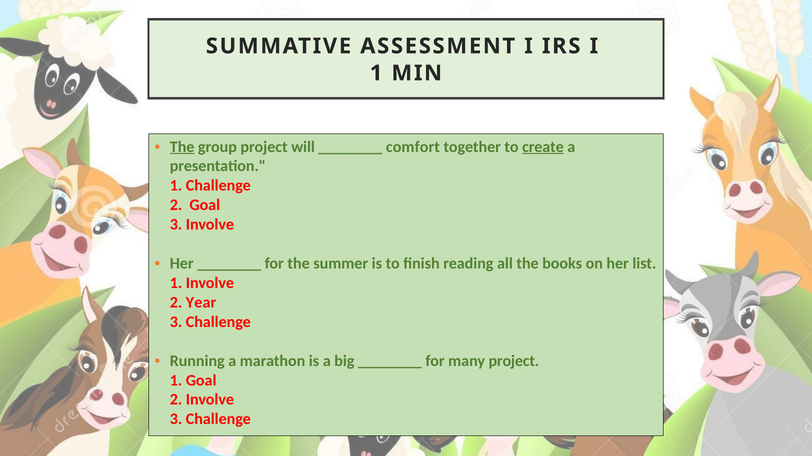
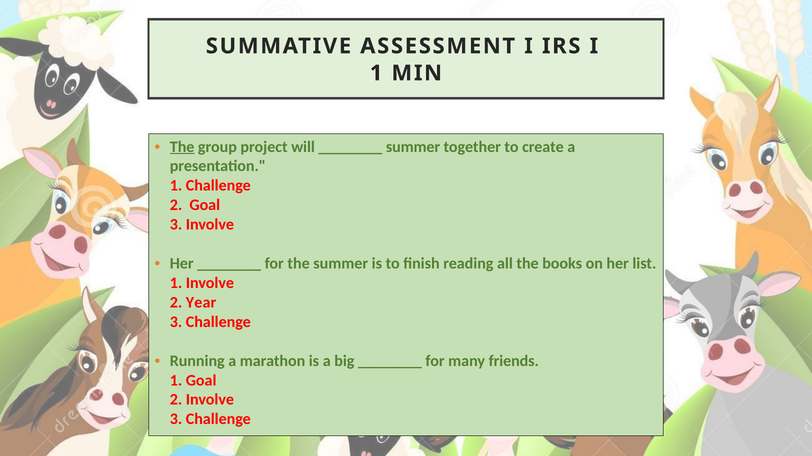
comfort: comfort -> summer (413, 147)
create underline: present -> none (543, 147)
many project: project -> friends (514, 361)
